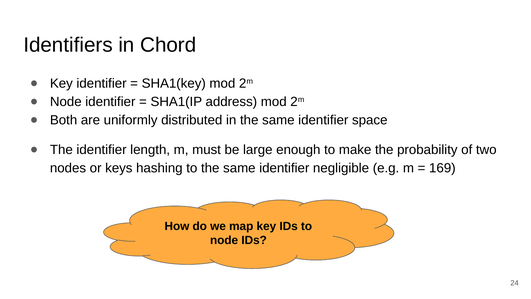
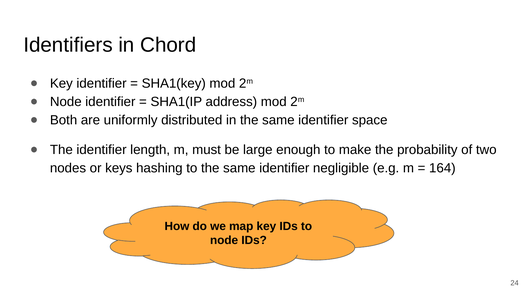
169: 169 -> 164 (442, 168)
